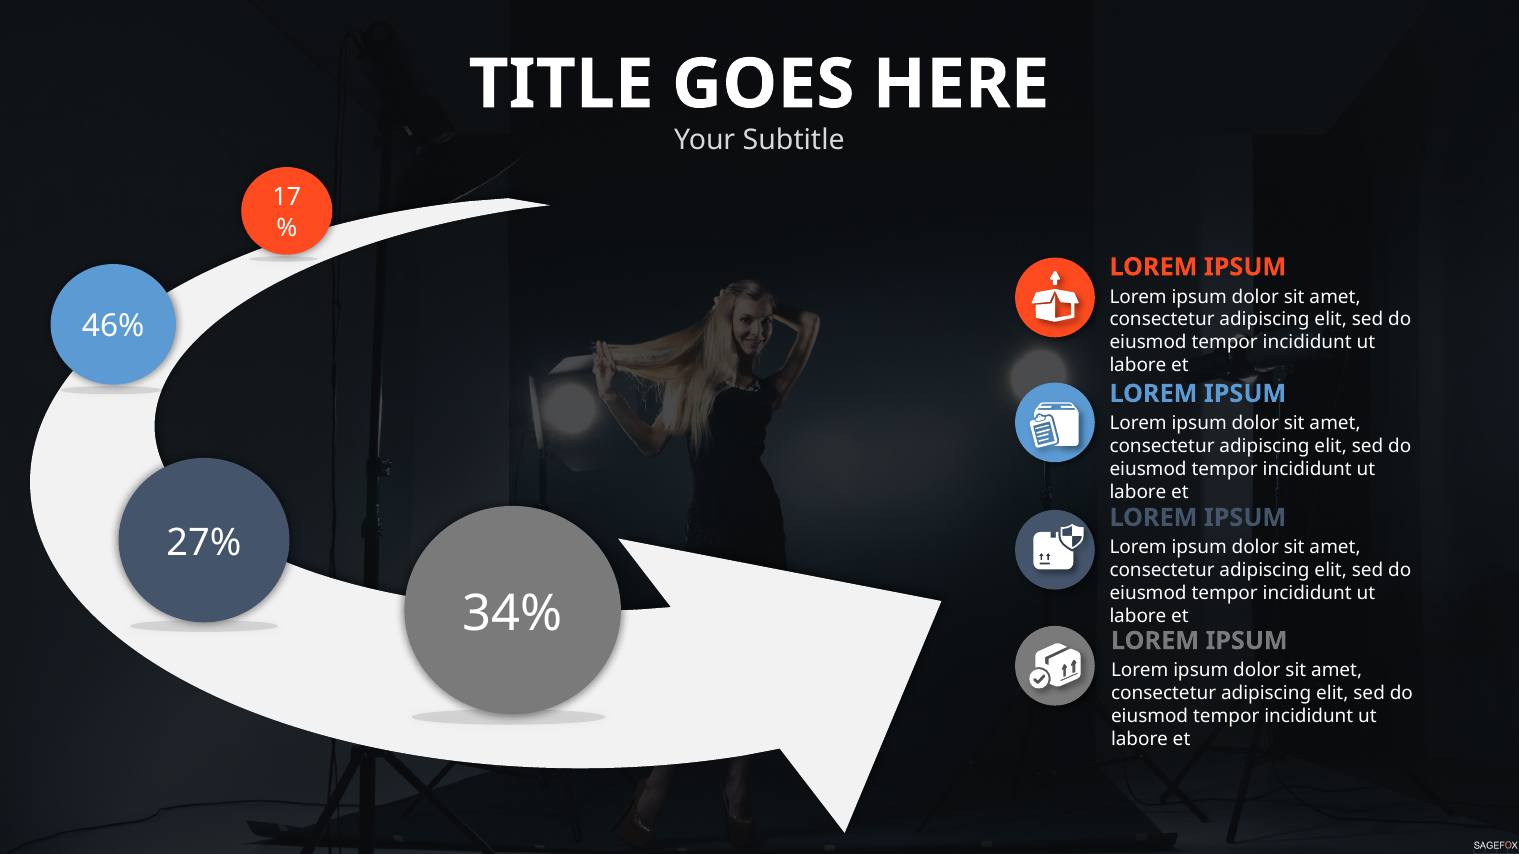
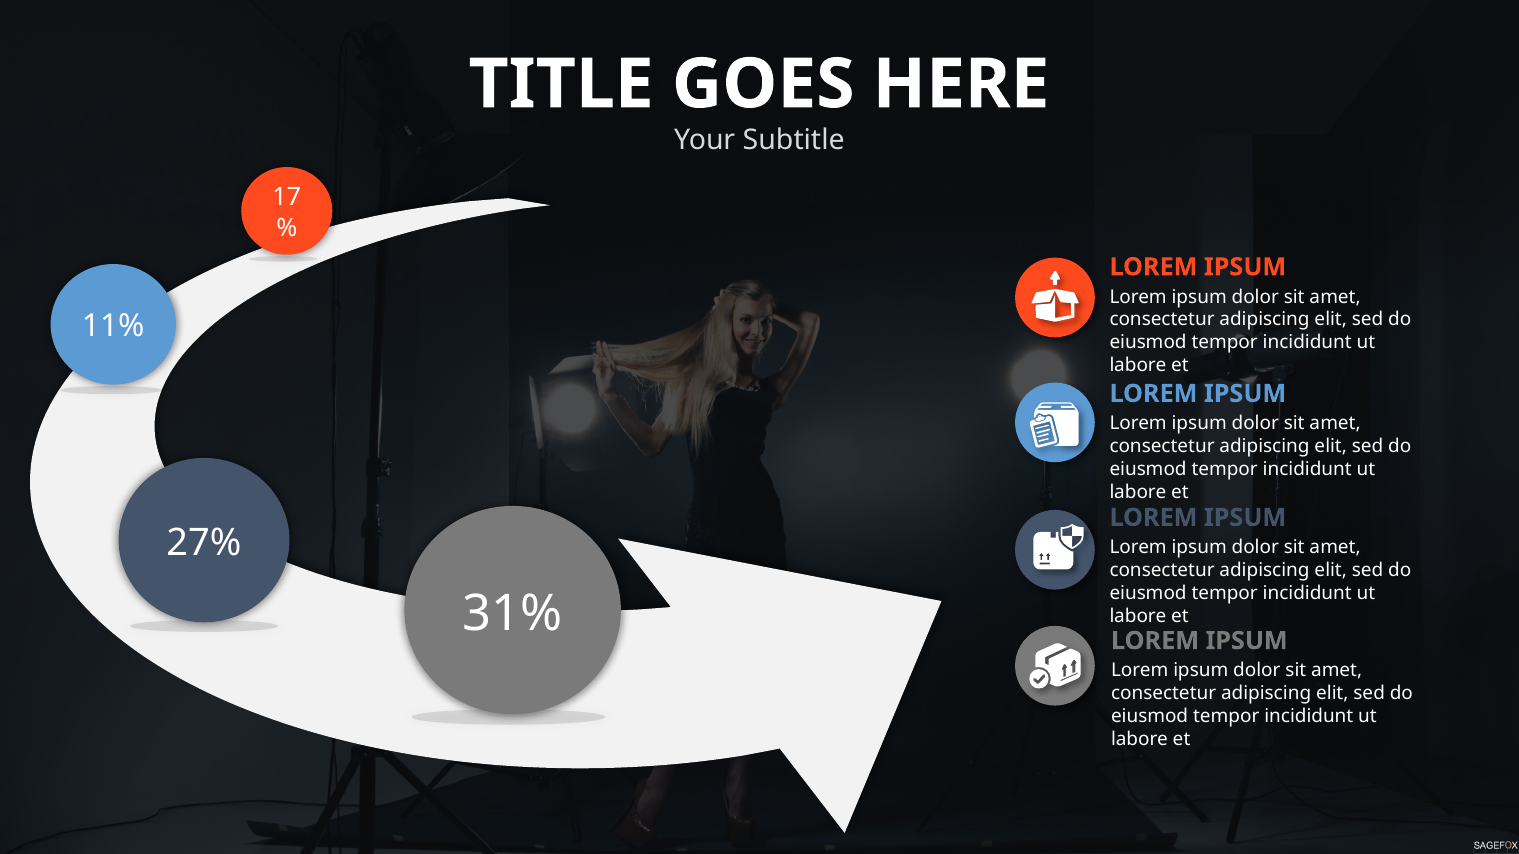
46%: 46% -> 11% (113, 327)
34%: 34% -> 31% (513, 614)
